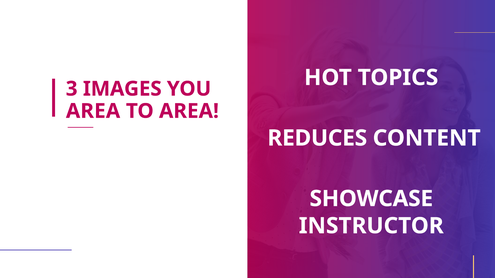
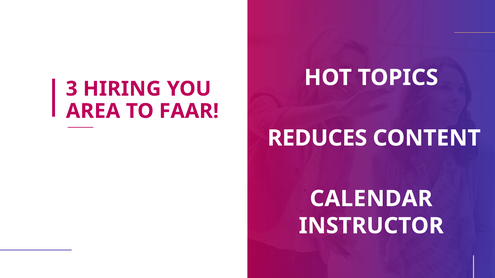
IMAGES: IMAGES -> HIRING (122, 89)
TO AREA: AREA -> FAAR (189, 111)
SHOWCASE: SHOWCASE -> CALENDAR (371, 199)
